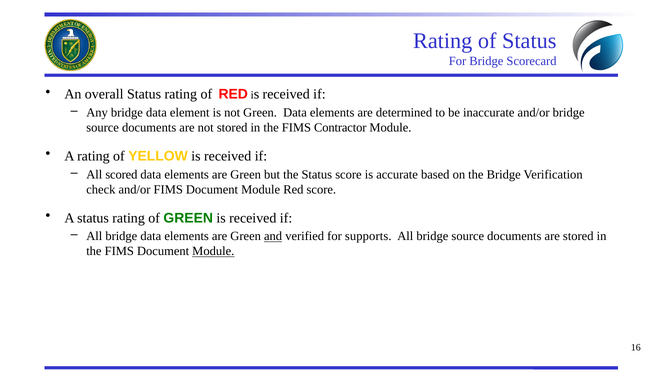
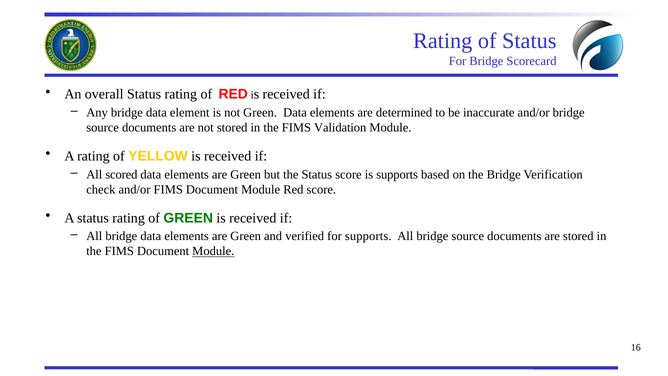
Contractor: Contractor -> Validation (340, 128)
is accurate: accurate -> supports (397, 174)
and underline: present -> none (273, 236)
